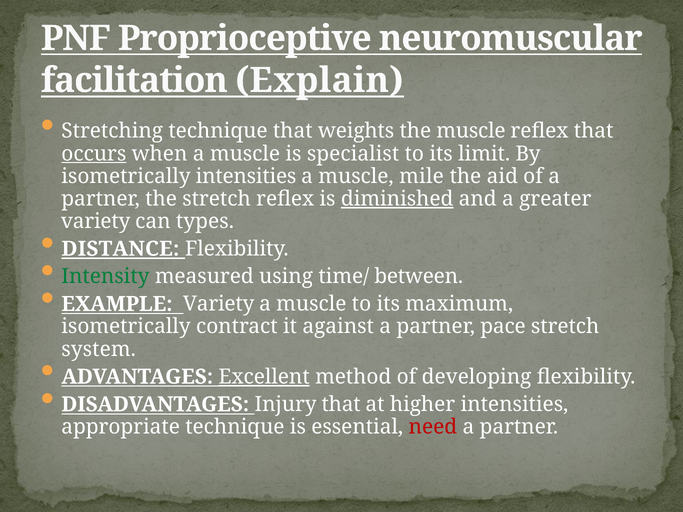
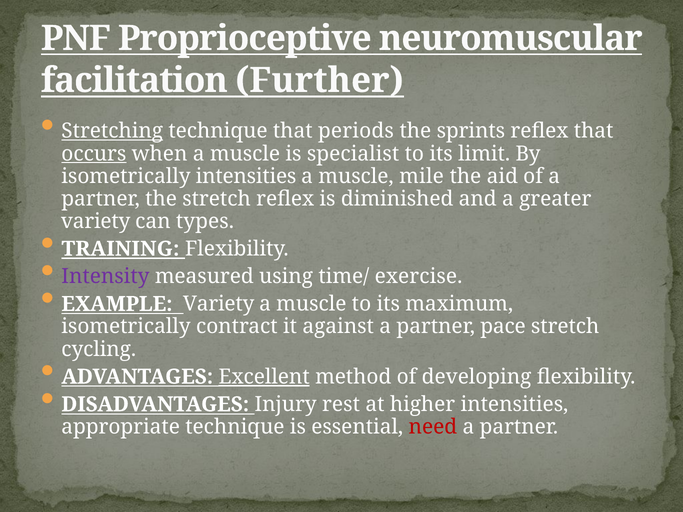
Explain: Explain -> Further (319, 80)
Stretching underline: none -> present (112, 131)
weights: weights -> periods (356, 131)
the muscle: muscle -> sprints (471, 131)
diminished underline: present -> none (397, 199)
DISTANCE: DISTANCE -> TRAINING (120, 249)
Intensity colour: green -> purple (105, 277)
between: between -> exercise (419, 277)
system: system -> cycling (99, 349)
Injury that: that -> rest (341, 405)
